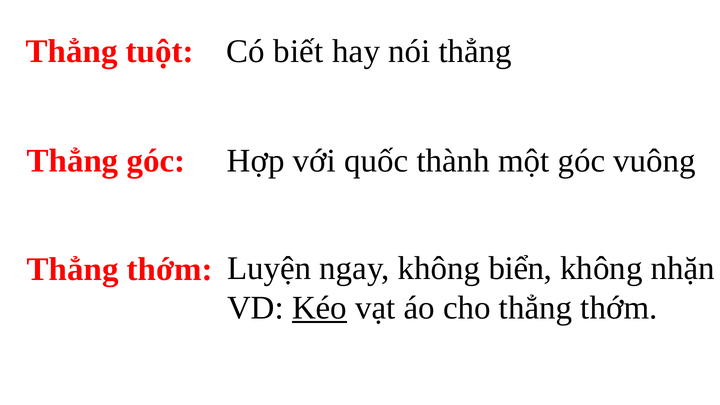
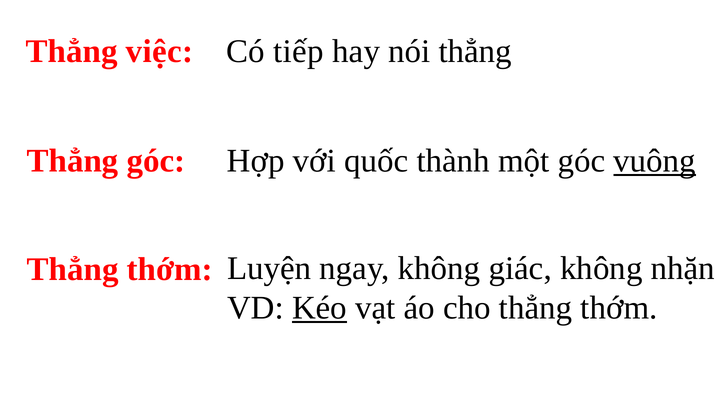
tuột: tuột -> việc (160, 51)
biết: biết -> tiếp (298, 51)
vuông underline: none -> present (655, 161)
biển: biển -> giác (520, 268)
